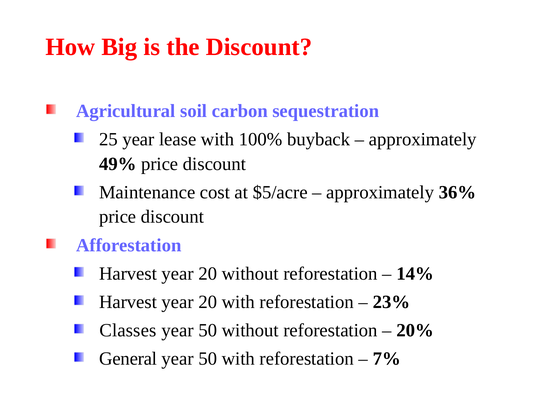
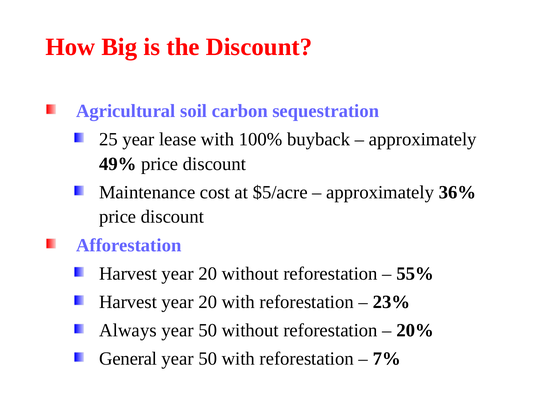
14%: 14% -> 55% (415, 274)
Classes: Classes -> Always (128, 330)
